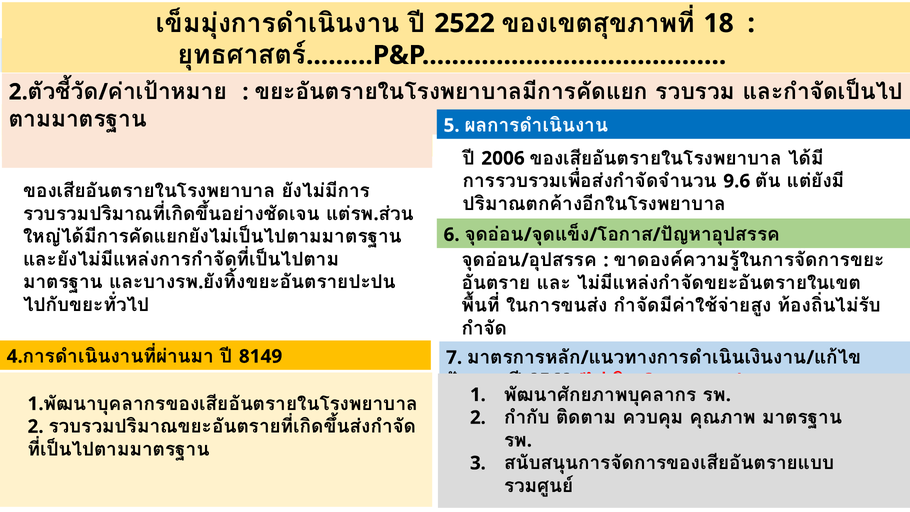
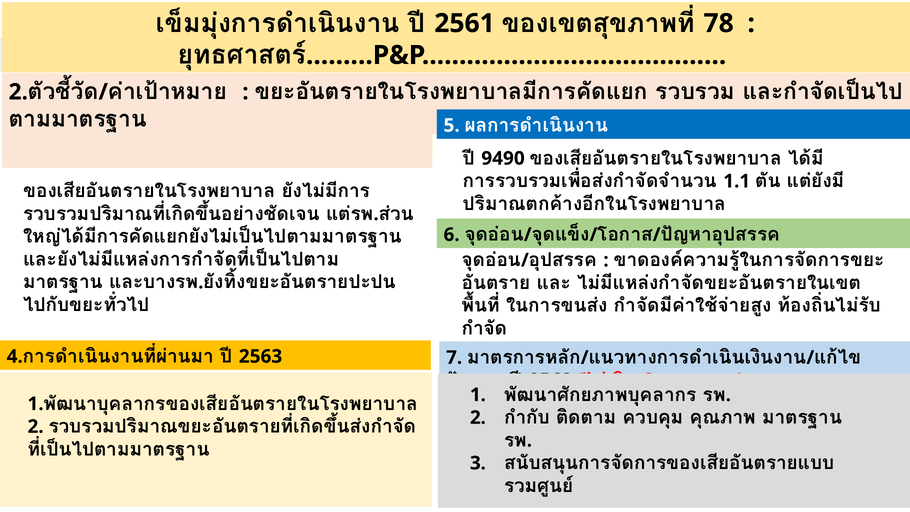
2522: 2522 -> 2561 (465, 23)
18: 18 -> 78 (719, 23)
2006: 2006 -> 9490 (503, 158)
9.6: 9.6 -> 1.1 (737, 181)
8149: 8149 -> 2563 (261, 356)
